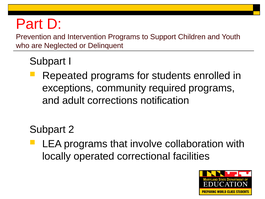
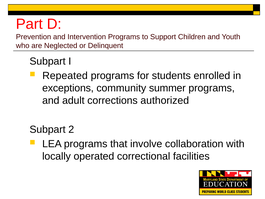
required: required -> summer (167, 88)
notification: notification -> authorized (165, 100)
